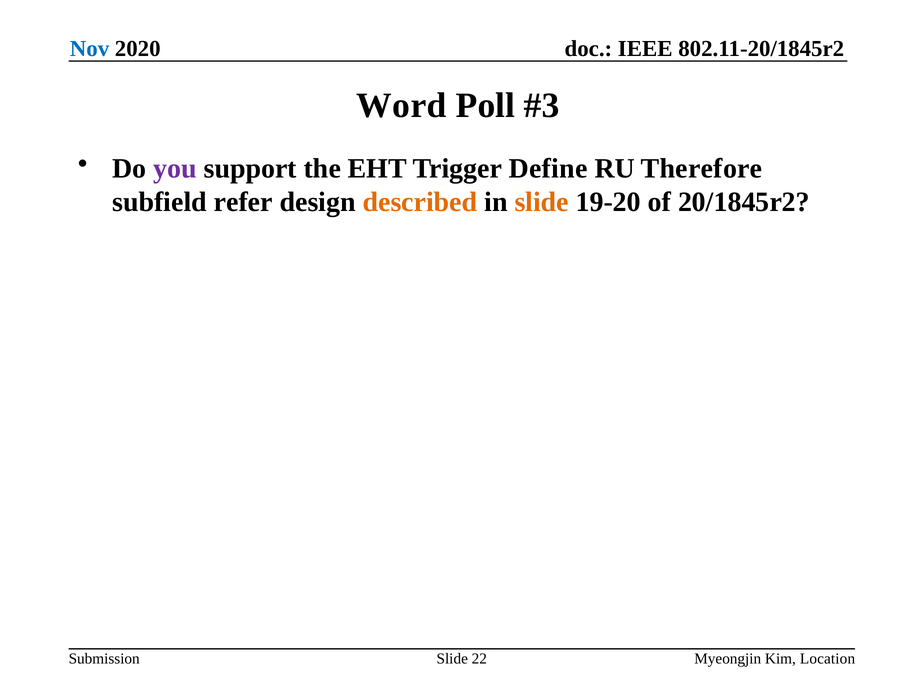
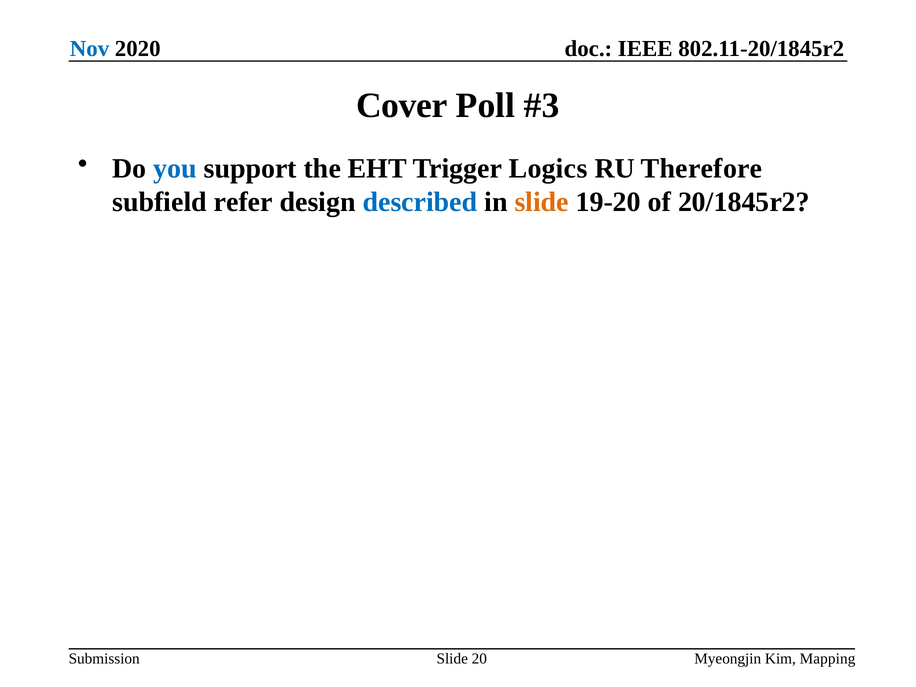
Word: Word -> Cover (402, 106)
you colour: purple -> blue (175, 168)
Define: Define -> Logics (548, 168)
described colour: orange -> blue (420, 202)
22: 22 -> 20 (479, 659)
Location: Location -> Mapping (828, 659)
